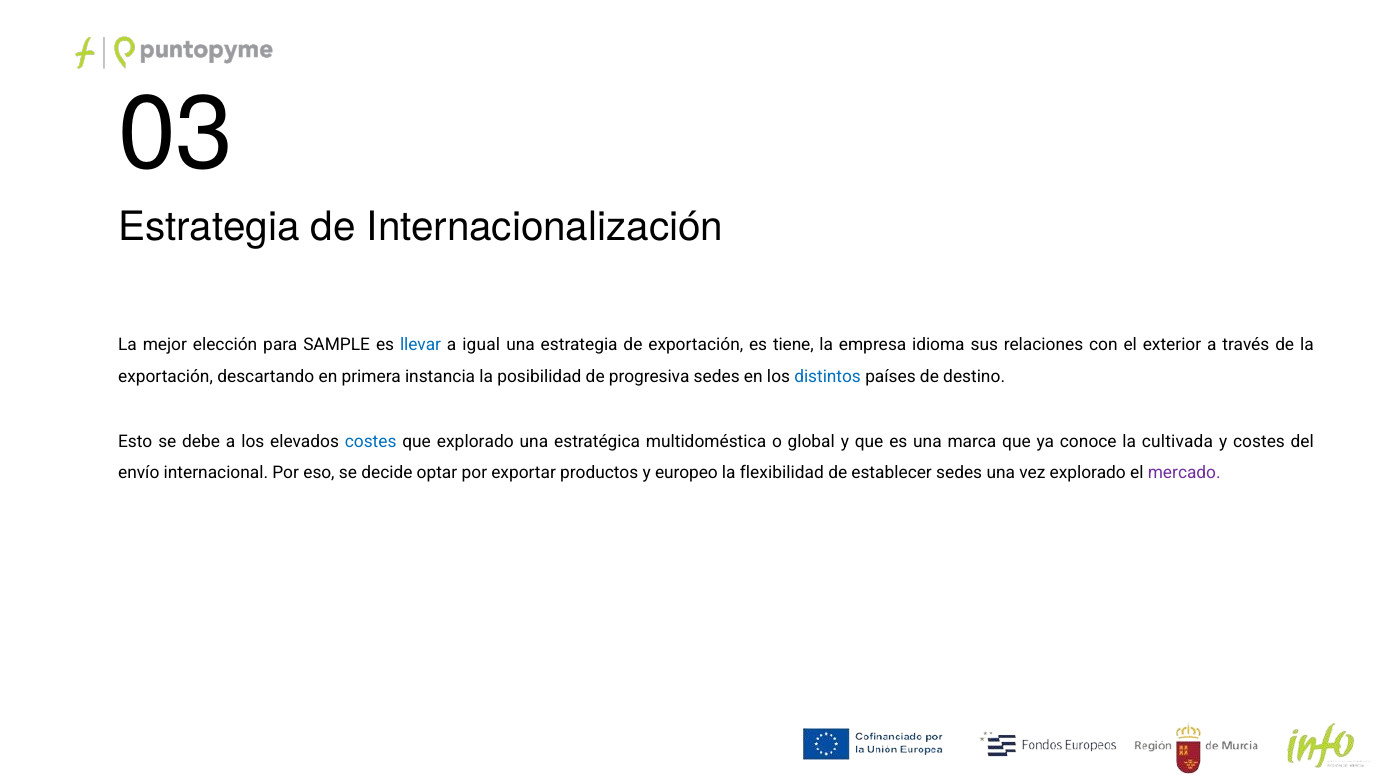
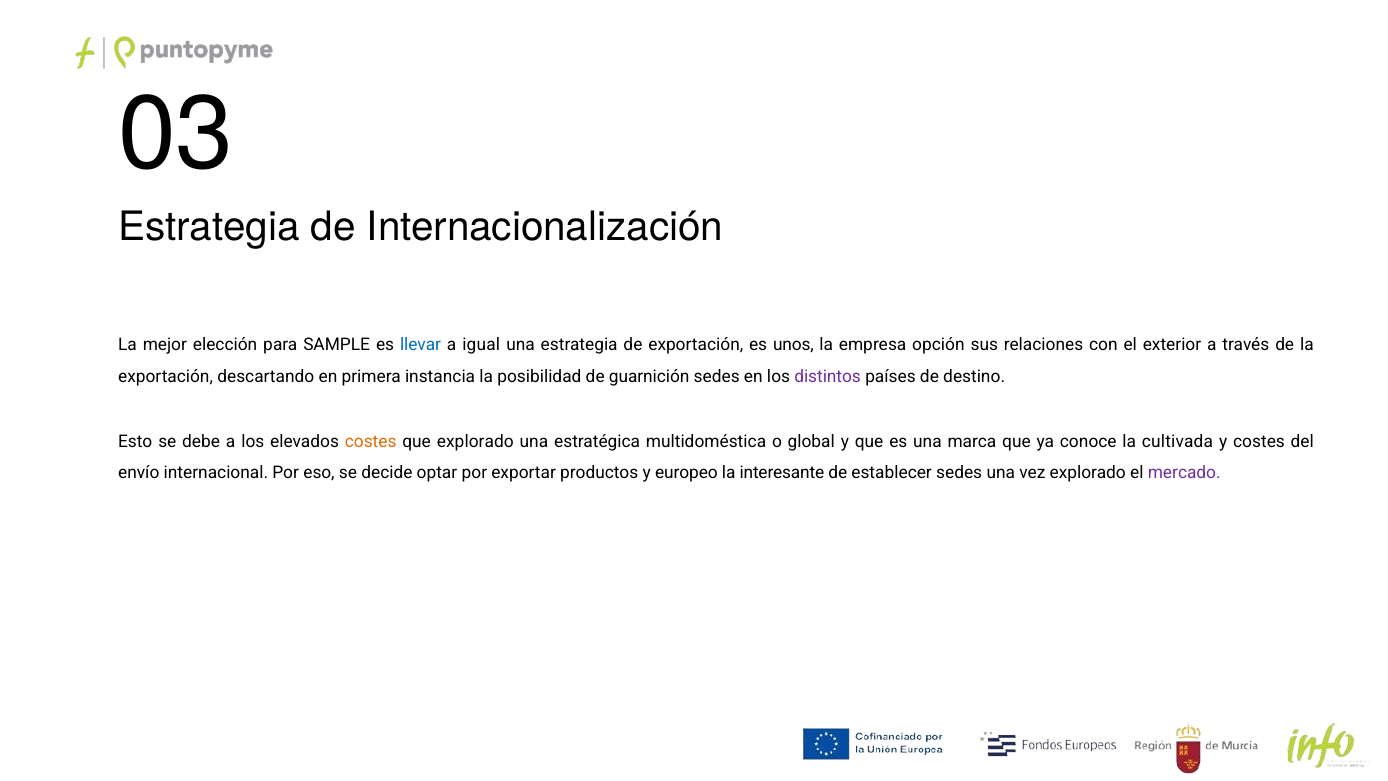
tiene: tiene -> unos (793, 345)
idioma: idioma -> opción (938, 345)
progresiva: progresiva -> guarnición (649, 376)
distintos colour: blue -> purple (828, 376)
costes colour: blue -> orange (371, 442)
flexibilidad: flexibilidad -> interesante (782, 473)
